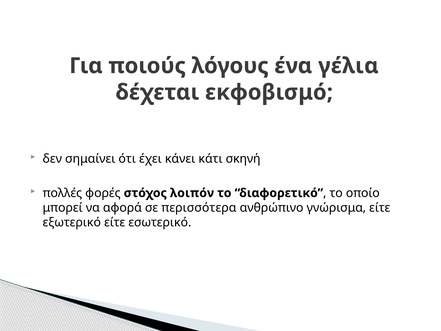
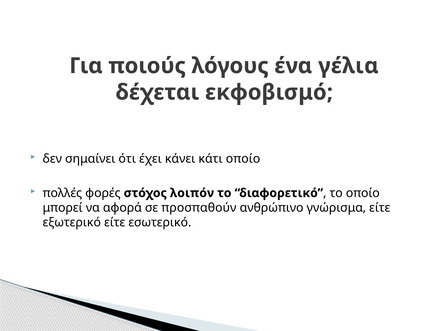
κάτι σκηνή: σκηνή -> οποίο (243, 159)
περισσότερα: περισσότερα -> προσπαθούν (199, 208)
